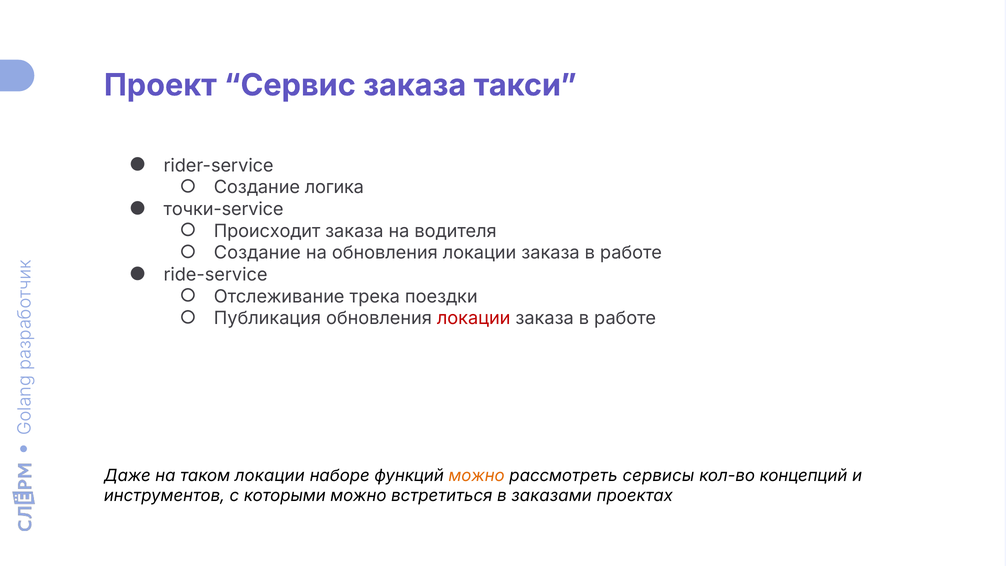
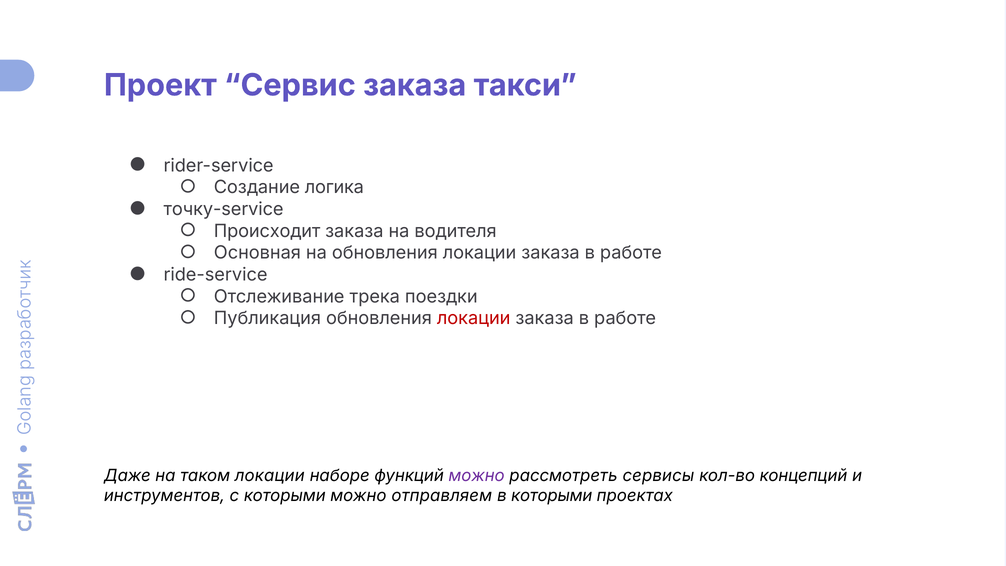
точки-service: точки-service -> точку-service (224, 209)
Создание: Создание -> Основная (257, 253)
можно colour: orange -> purple (477, 476)
встретиться: встретиться -> отправляем (442, 496)
в заказами: заказами -> которыми (552, 496)
